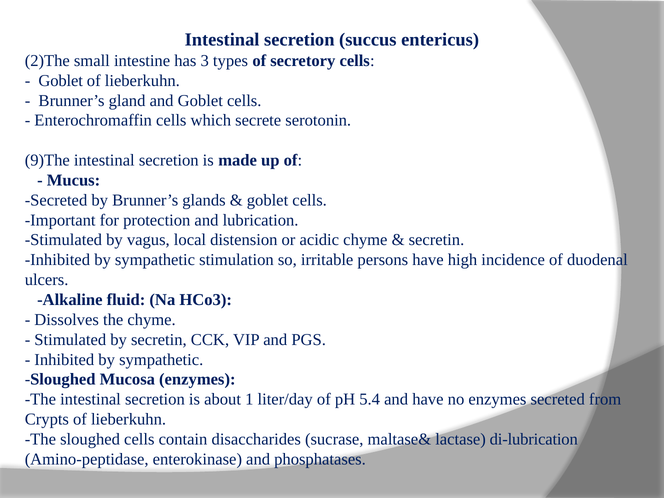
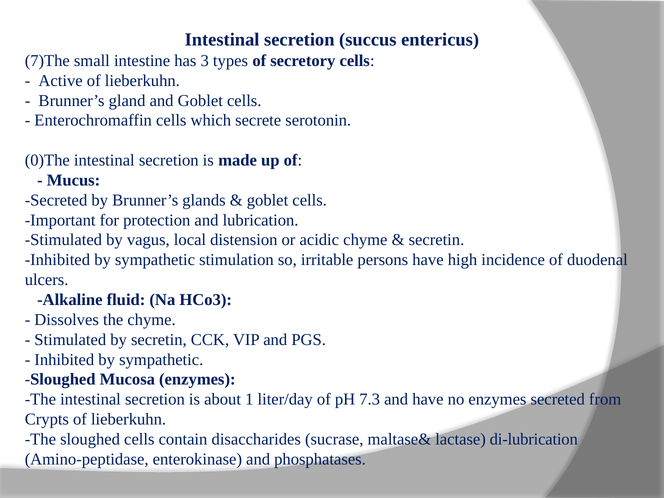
2)The: 2)The -> 7)The (47, 61)
Goblet: Goblet -> Active (61, 81)
9)The: 9)The -> 0)The (47, 160)
5.4: 5.4 -> 7.3 (370, 399)
